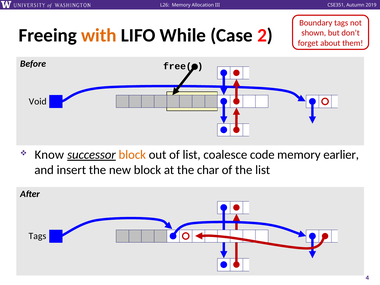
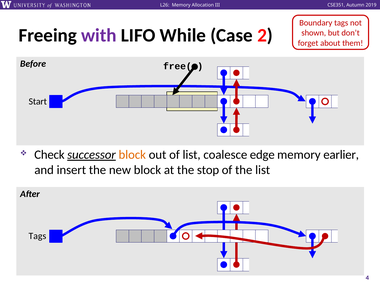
with colour: orange -> purple (99, 35)
Void: Void -> Start (38, 101)
Know: Know -> Check (49, 155)
code: code -> edge (262, 155)
char: char -> stop (208, 170)
